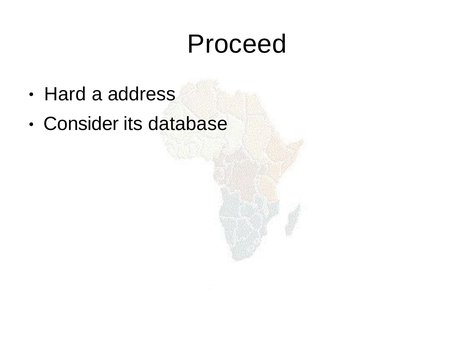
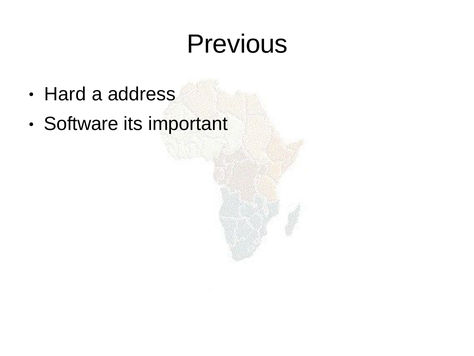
Proceed: Proceed -> Previous (237, 44)
Consider: Consider -> Software (81, 124)
database: database -> important (188, 124)
